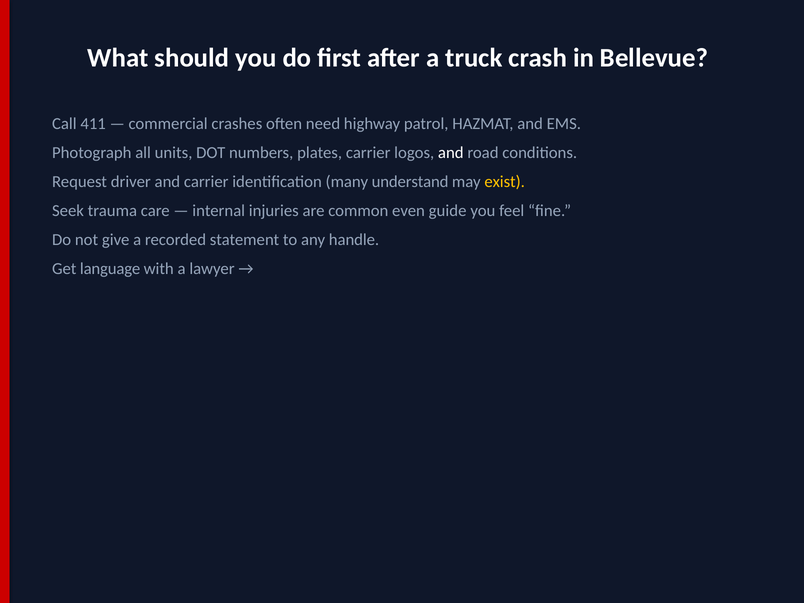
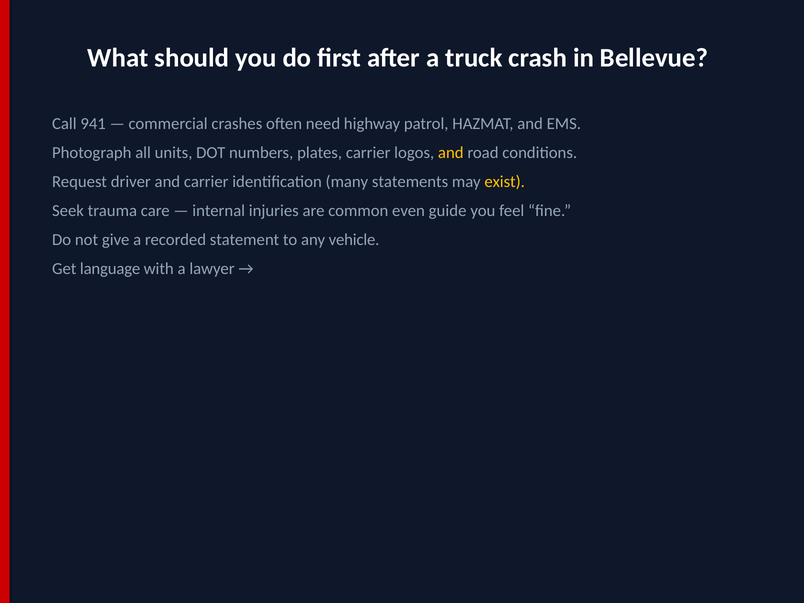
411: 411 -> 941 (93, 124)
and colour: white -> yellow (451, 153)
understand: understand -> statements (410, 182)
handle: handle -> vehicle (354, 240)
